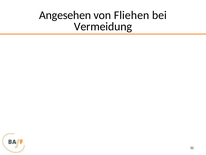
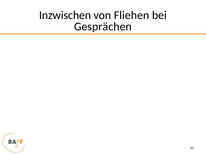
Angesehen: Angesehen -> Inzwischen (65, 15)
Vermeidung: Vermeidung -> Gesprächen (103, 26)
